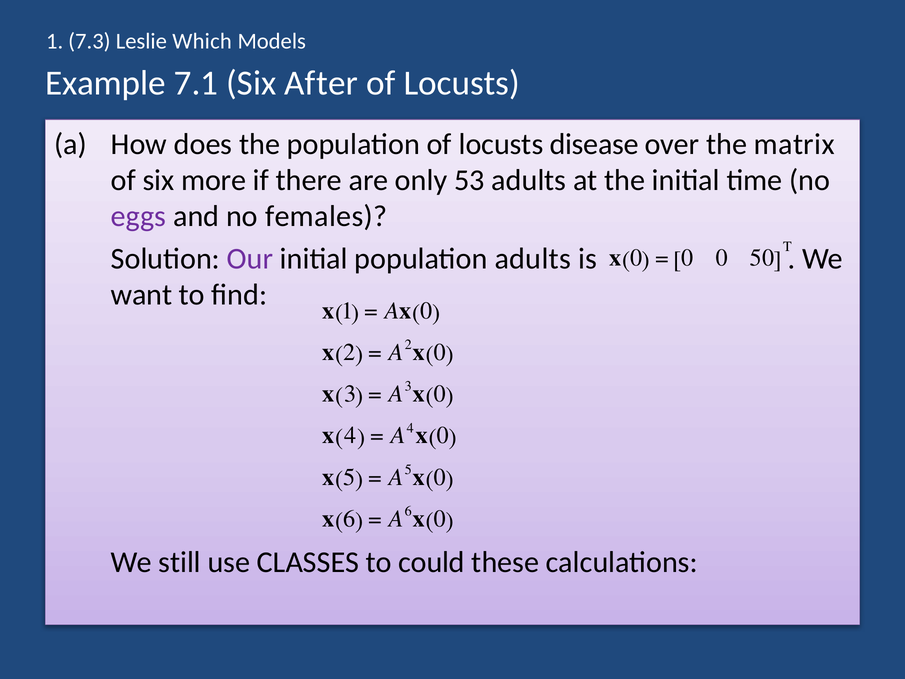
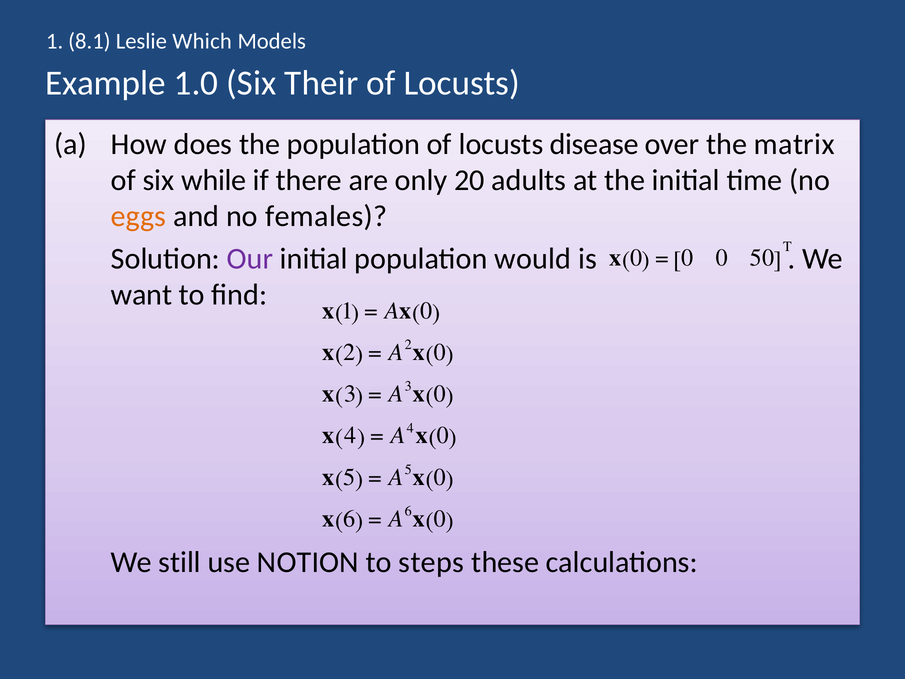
7.3: 7.3 -> 8.1 (89, 41)
7.1: 7.1 -> 1.0 (196, 83)
After: After -> Their (321, 83)
more: more -> while (214, 180)
53: 53 -> 20 (469, 180)
eggs colour: purple -> orange (139, 216)
population adults: adults -> would (533, 259)
CLASSES: CLASSES -> NOTION (308, 562)
could: could -> steps (431, 562)
